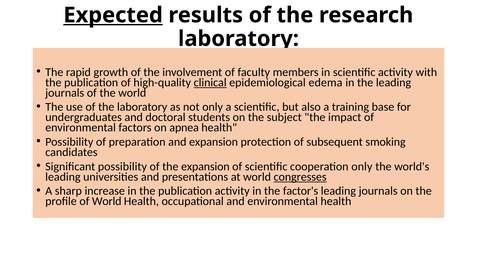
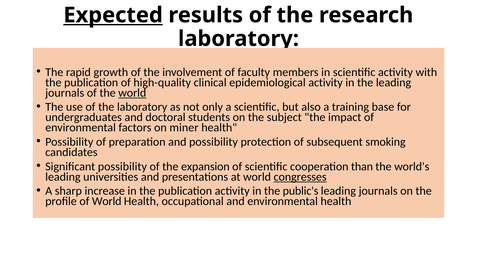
clinical underline: present -> none (210, 83)
epidemiological edema: edema -> activity (326, 83)
world underline: none -> present (132, 93)
apnea: apnea -> miner (184, 128)
and expansion: expansion -> possibility (213, 142)
cooperation only: only -> than (362, 167)
factor's: factor's -> public's (301, 191)
